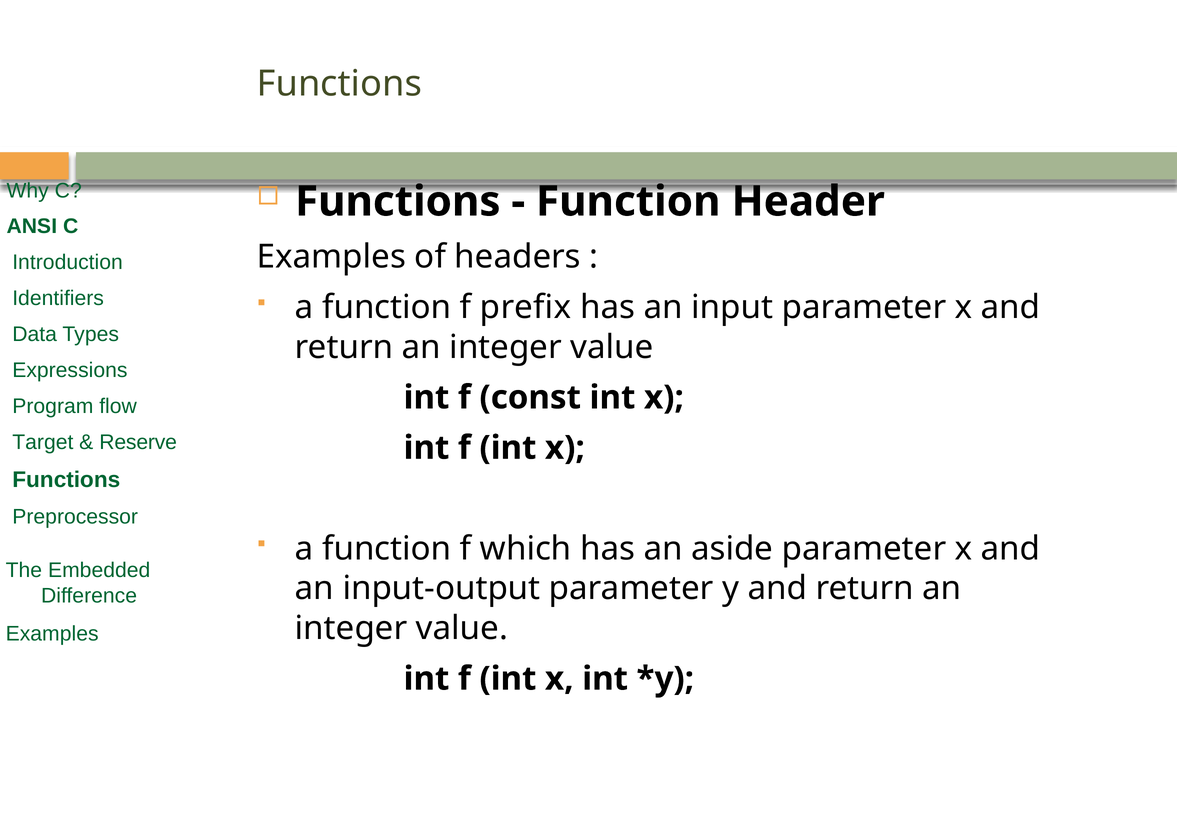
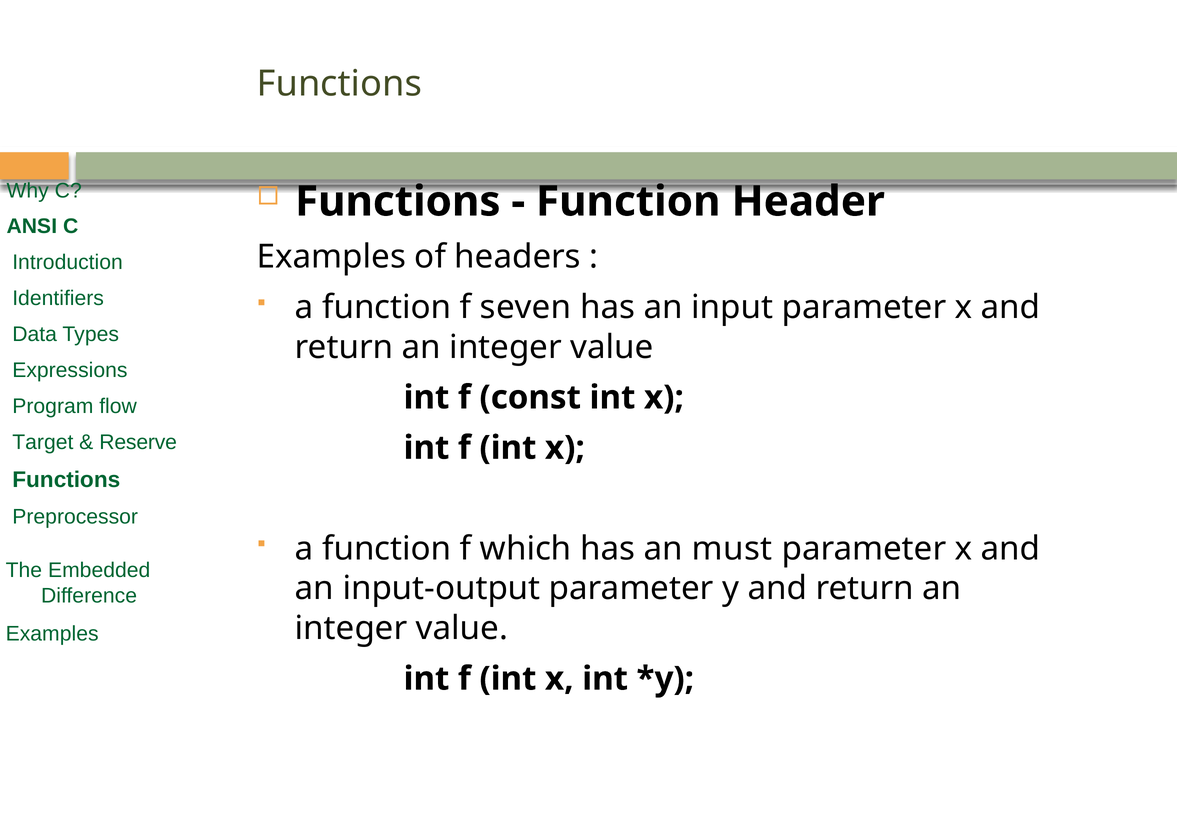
prefix: prefix -> seven (526, 307)
aside: aside -> must (732, 549)
